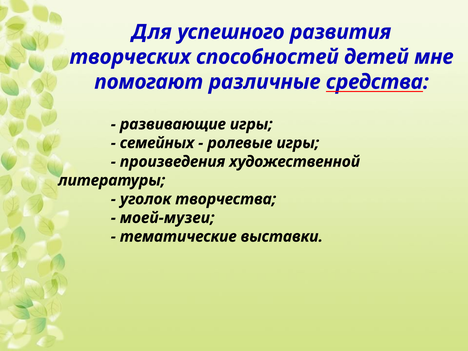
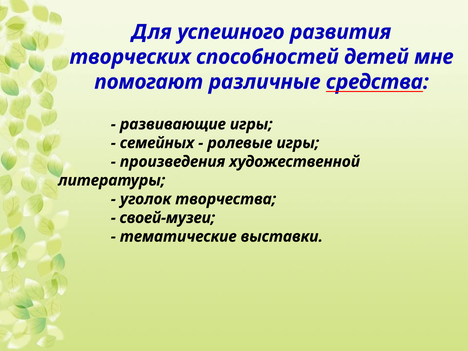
моей-музеи: моей-музеи -> своей-музеи (167, 218)
